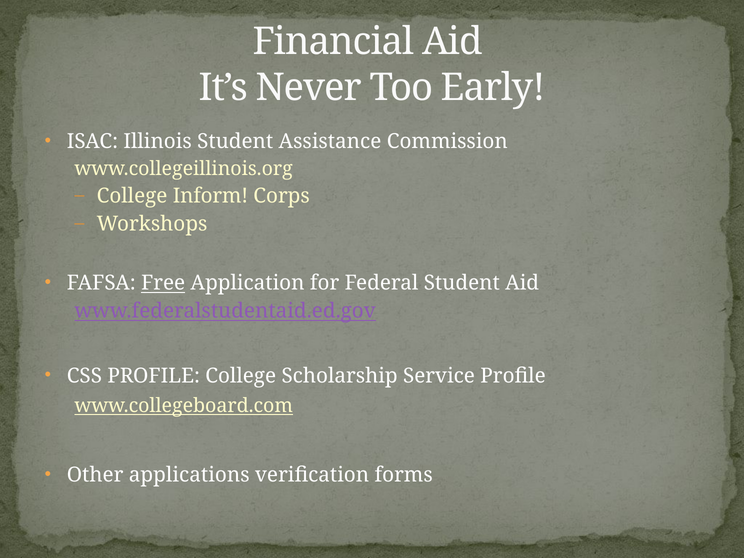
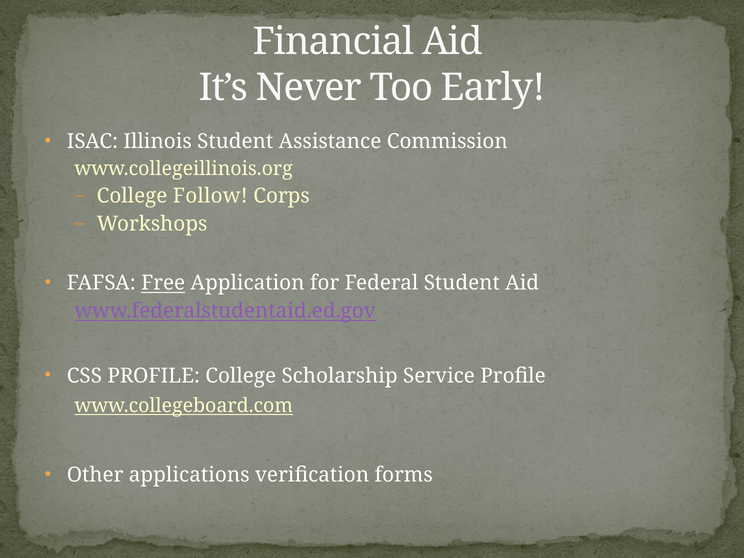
Inform: Inform -> Follow (210, 196)
